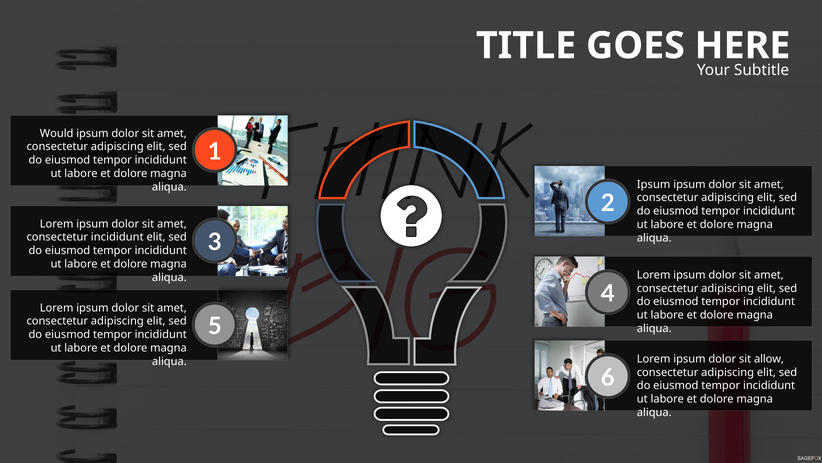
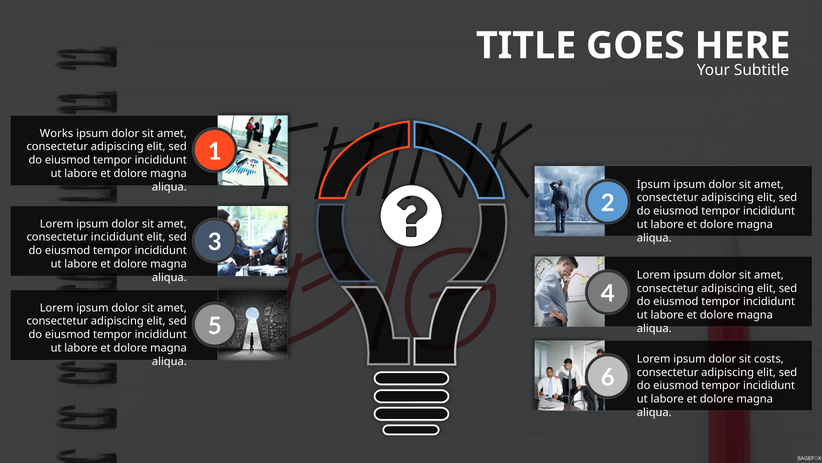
Would: Would -> Works (57, 133)
allow: allow -> costs (769, 359)
